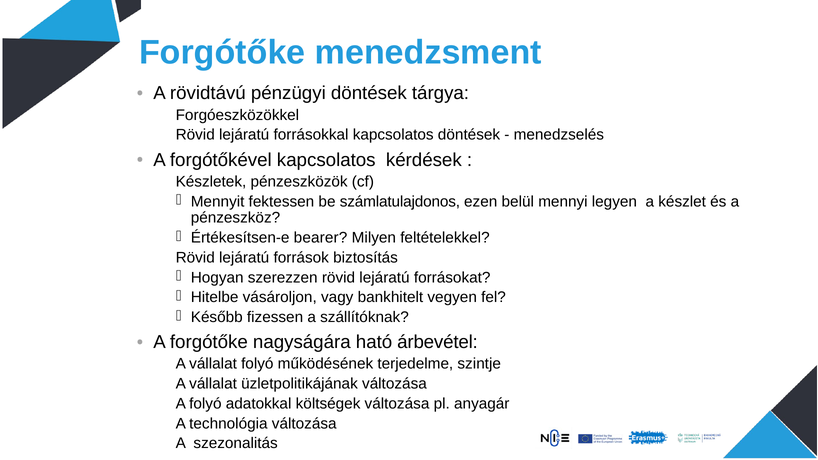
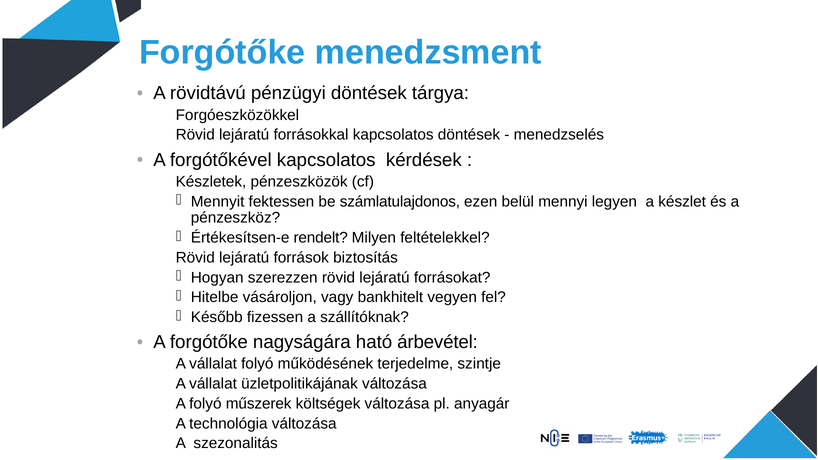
bearer: bearer -> rendelt (321, 238)
adatokkal: adatokkal -> műszerek (259, 404)
